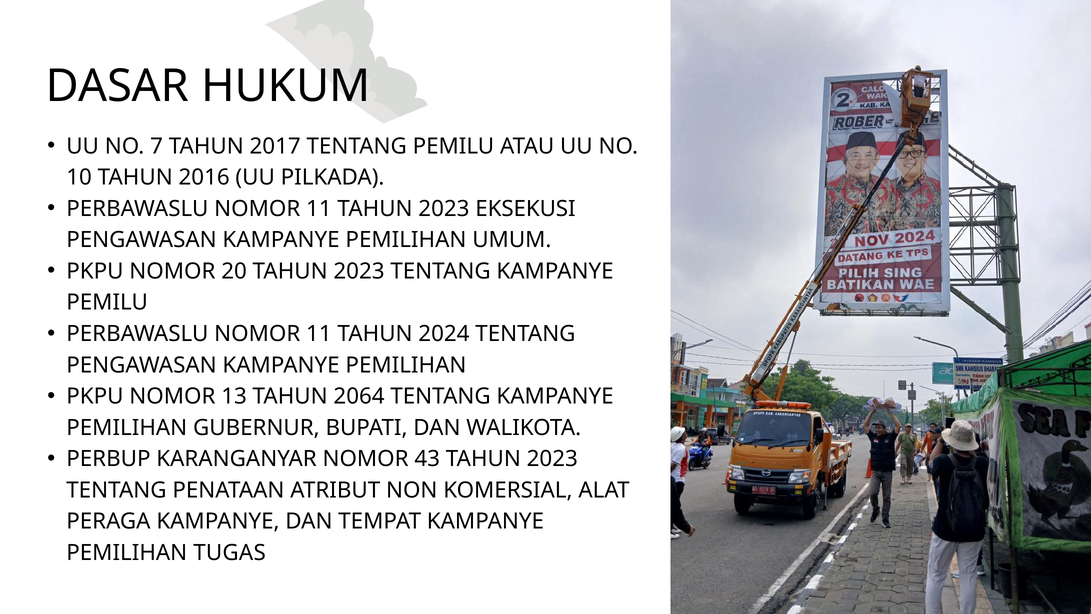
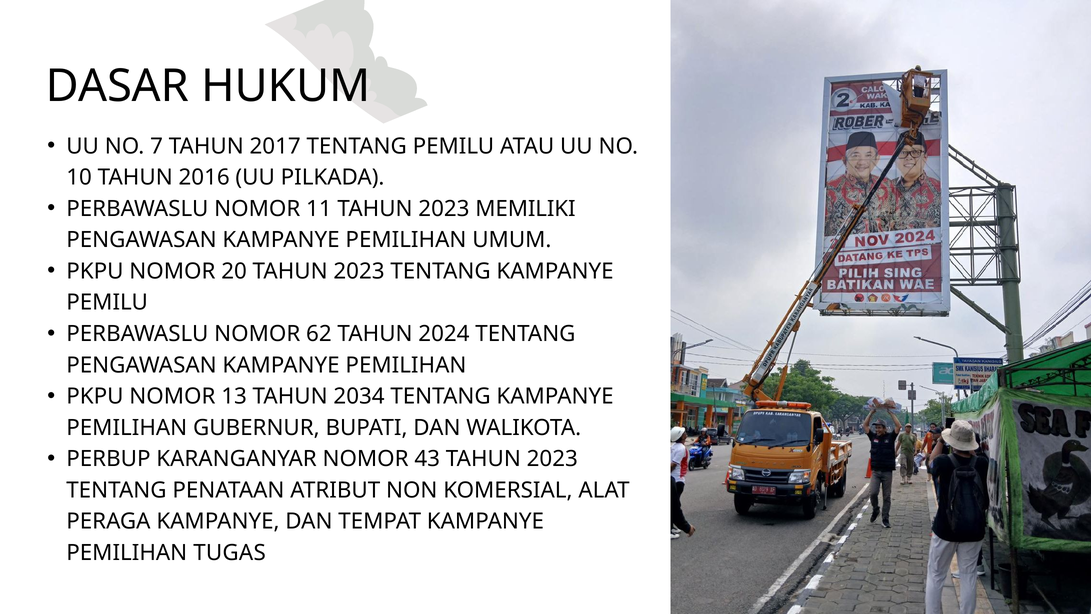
EKSEKUSI: EKSEKUSI -> MEMILIKI (525, 209)
11: 11 -> 62 (319, 334)
2064: 2064 -> 2034 (359, 396)
